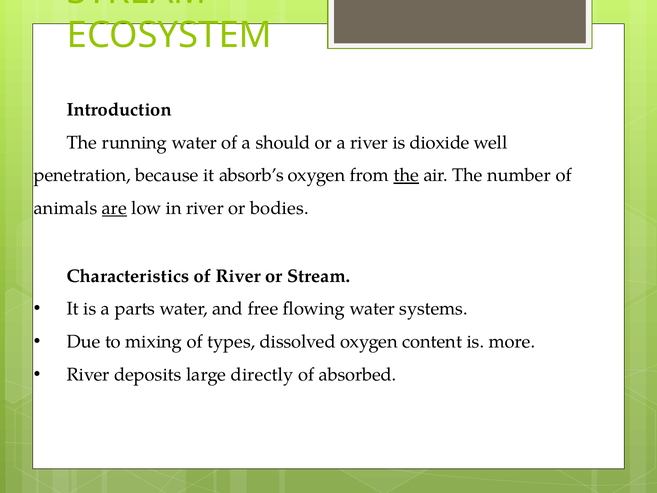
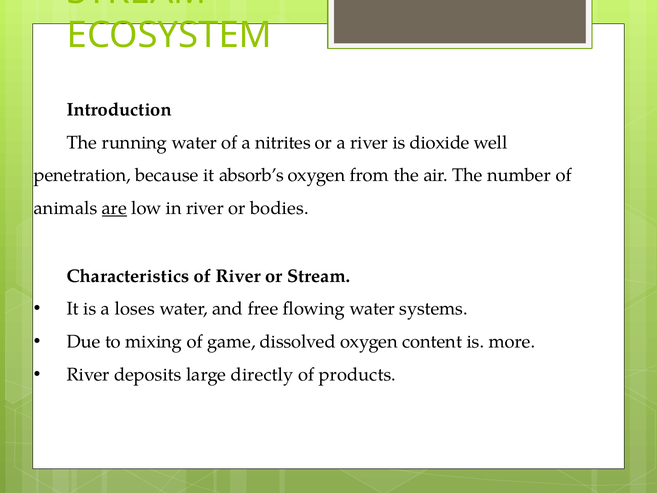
should: should -> nitrites (283, 142)
the underline: present -> none (406, 175)
parts: parts -> loses (135, 309)
types: types -> game (232, 342)
absorbed: absorbed -> products (357, 374)
